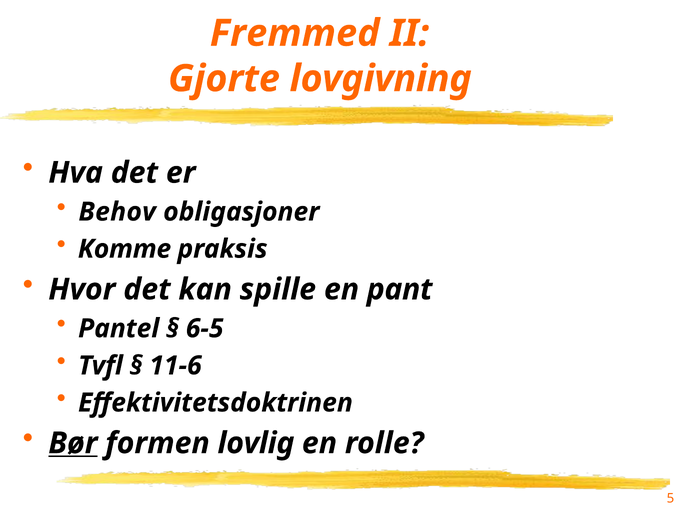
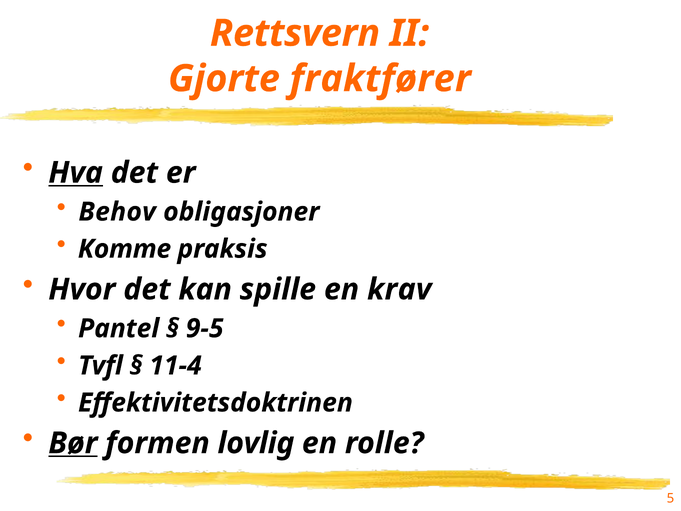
Fremmed: Fremmed -> Rettsvern (295, 33)
lovgivning: lovgivning -> fraktfører (380, 79)
Hva underline: none -> present (76, 173)
pant: pant -> krav (399, 289)
6-5: 6-5 -> 9-5 (205, 328)
11-6: 11-6 -> 11-4 (176, 365)
